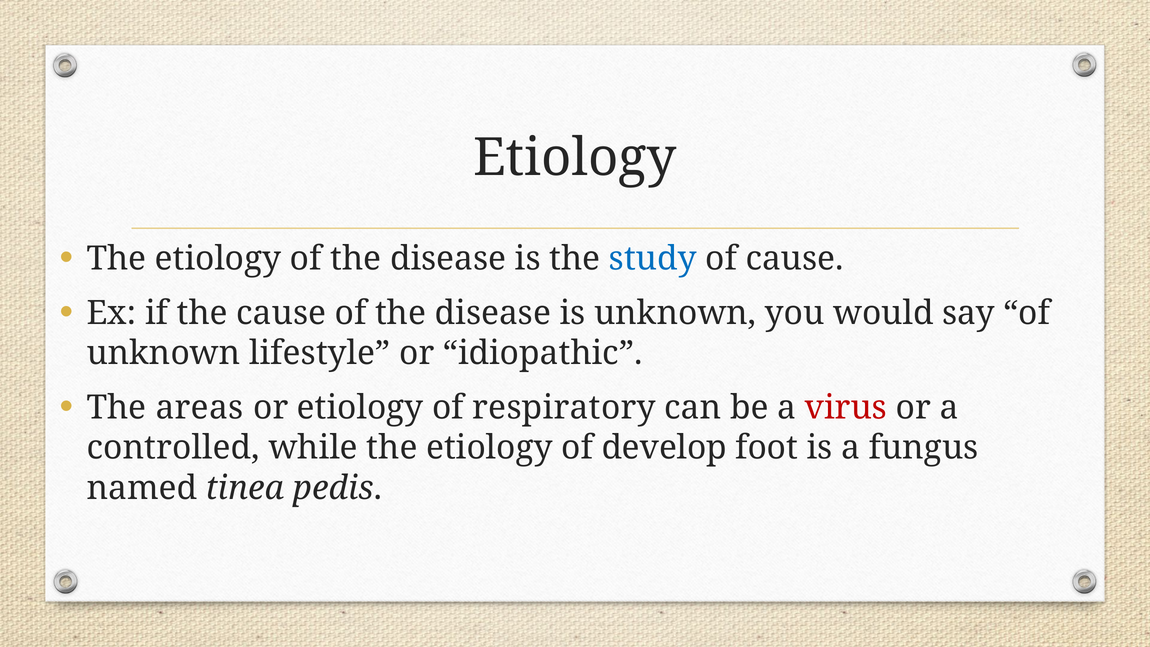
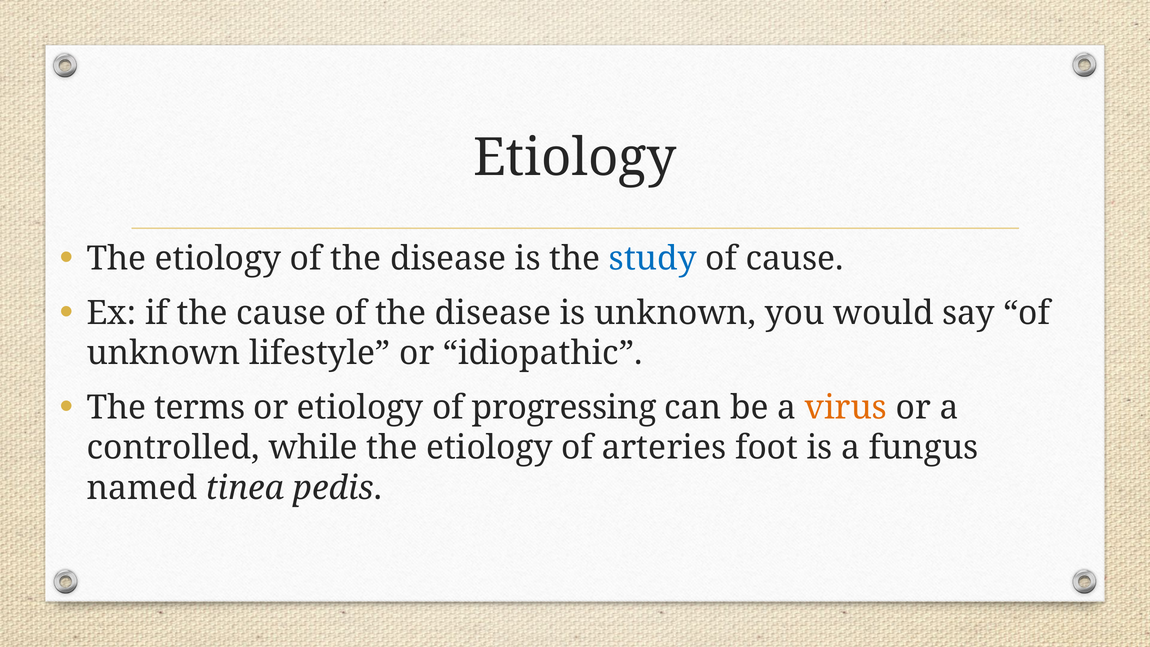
areas: areas -> terms (200, 407)
respiratory: respiratory -> progressing (564, 407)
virus colour: red -> orange (846, 407)
develop: develop -> arteries (664, 448)
